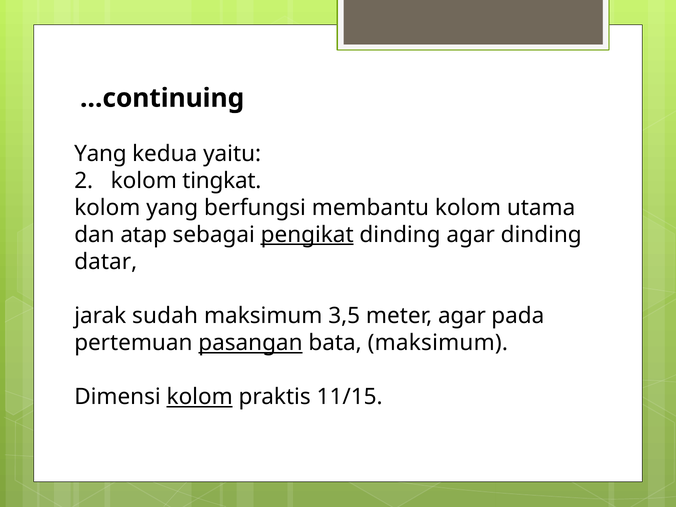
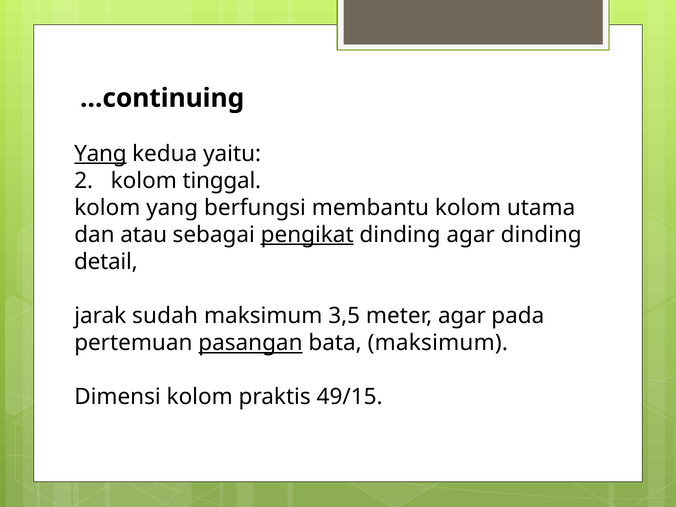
Yang underline: none -> present (100, 154)
tingkat: tingkat -> tinggal (222, 181)
atap: atap -> atau (144, 235)
datar: datar -> detail (106, 262)
kolom underline: present -> none (200, 397)
11/15: 11/15 -> 49/15 (350, 397)
